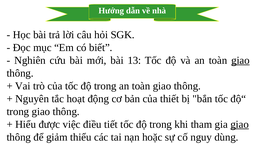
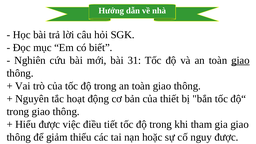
13: 13 -> 31 (134, 60)
giao underline: present -> none (240, 124)
nguy dùng: dùng -> được (226, 137)
